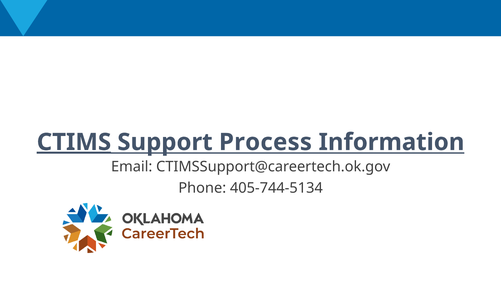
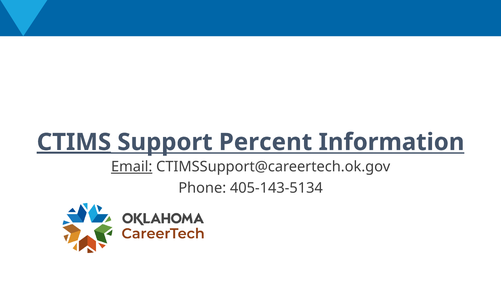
Process: Process -> Percent (266, 142)
Email underline: none -> present (132, 167)
405-744-5134: 405-744-5134 -> 405-143-5134 (276, 188)
